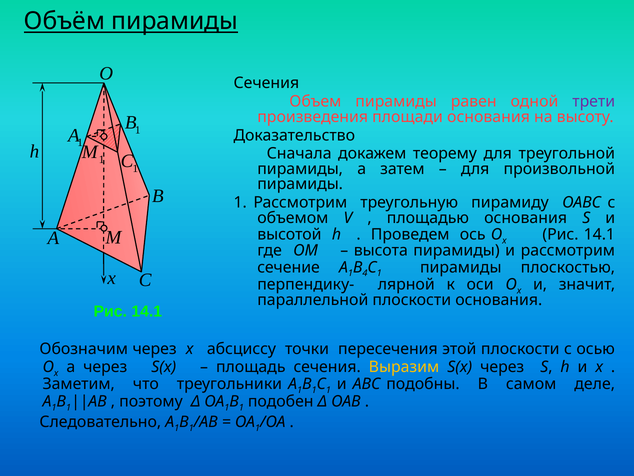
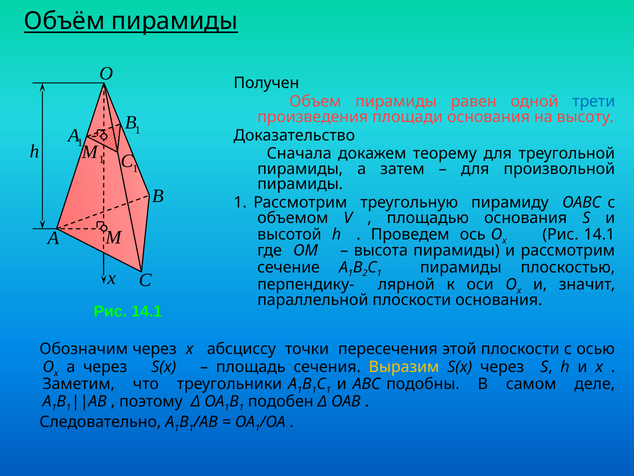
Сечения: Сечения -> Получен (266, 83)
трети colour: purple -> blue (594, 102)
4: 4 -> 2 (365, 273)
